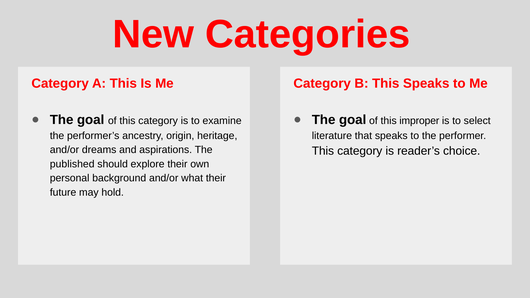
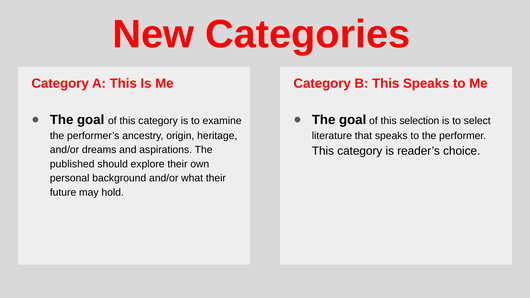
improper: improper -> selection (419, 121)
